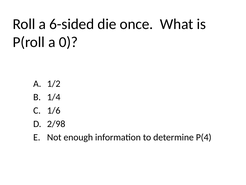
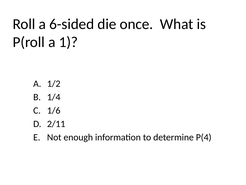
0: 0 -> 1 (68, 42)
2/98: 2/98 -> 2/11 (56, 124)
